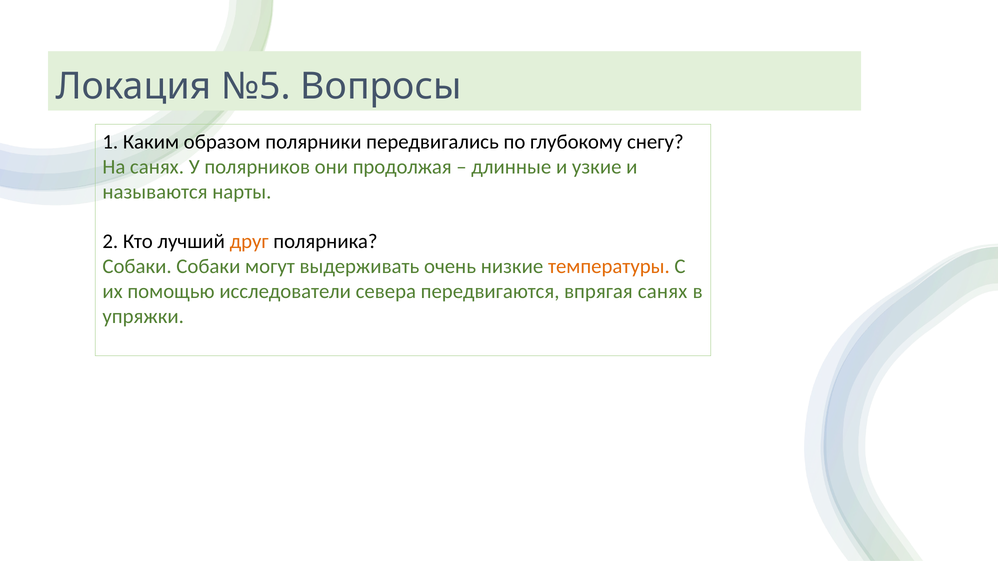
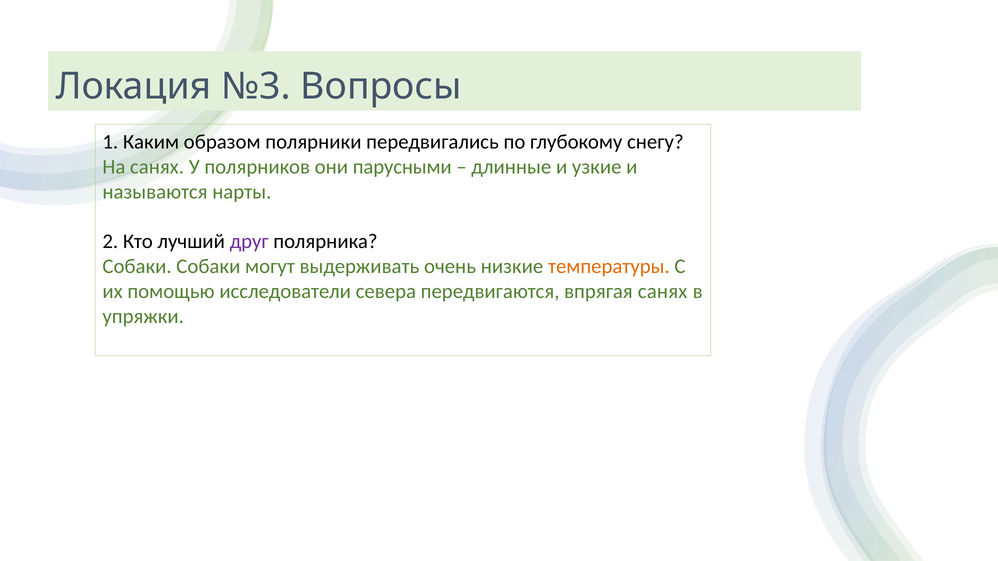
№5: №5 -> №3 (256, 86)
продолжая: продолжая -> парусными (402, 167)
друг colour: orange -> purple (249, 242)
